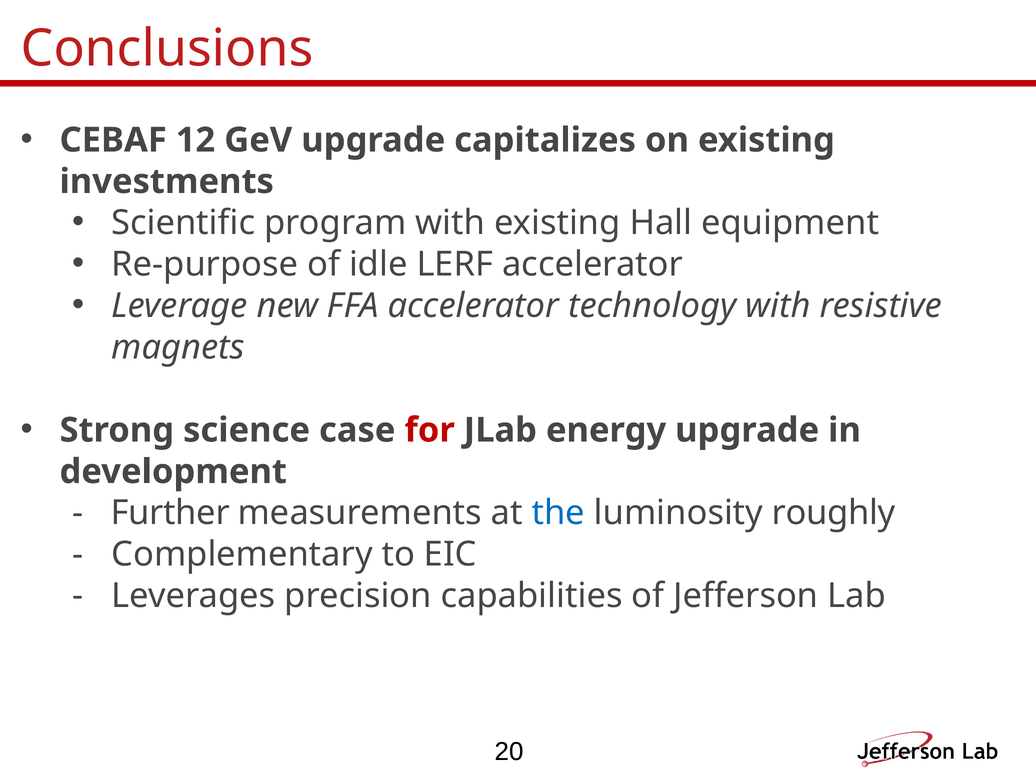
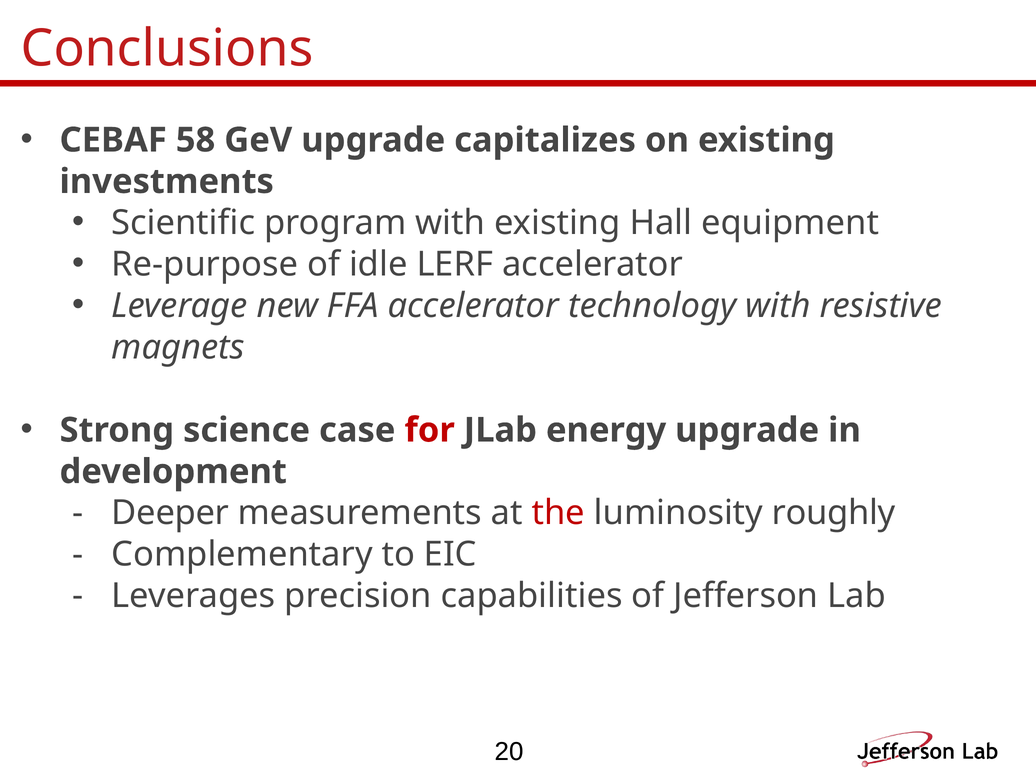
12: 12 -> 58 (196, 140)
Further: Further -> Deeper (170, 513)
the colour: blue -> red (558, 513)
